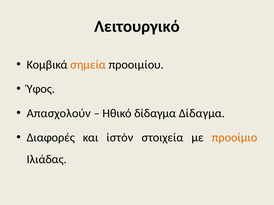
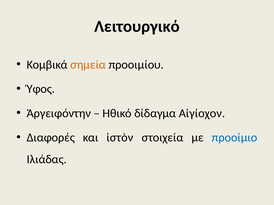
Απασχολούν: Απασχολούν -> Ἀργειφόντην (59, 113)
δίδαγμα Δίδαγμα: Δίδαγμα -> Αἰγίοχον (202, 113)
προοίμιο colour: orange -> blue (235, 138)
